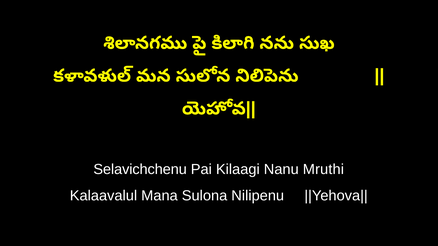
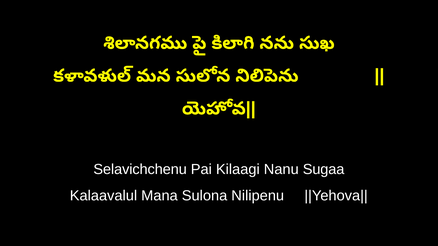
Mruthi: Mruthi -> Sugaa (324, 170)
